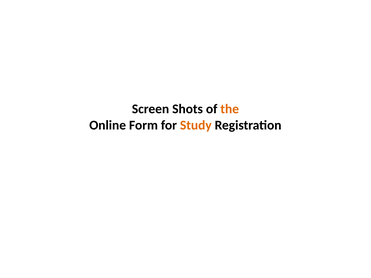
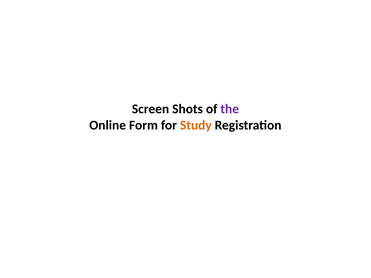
the colour: orange -> purple (230, 109)
